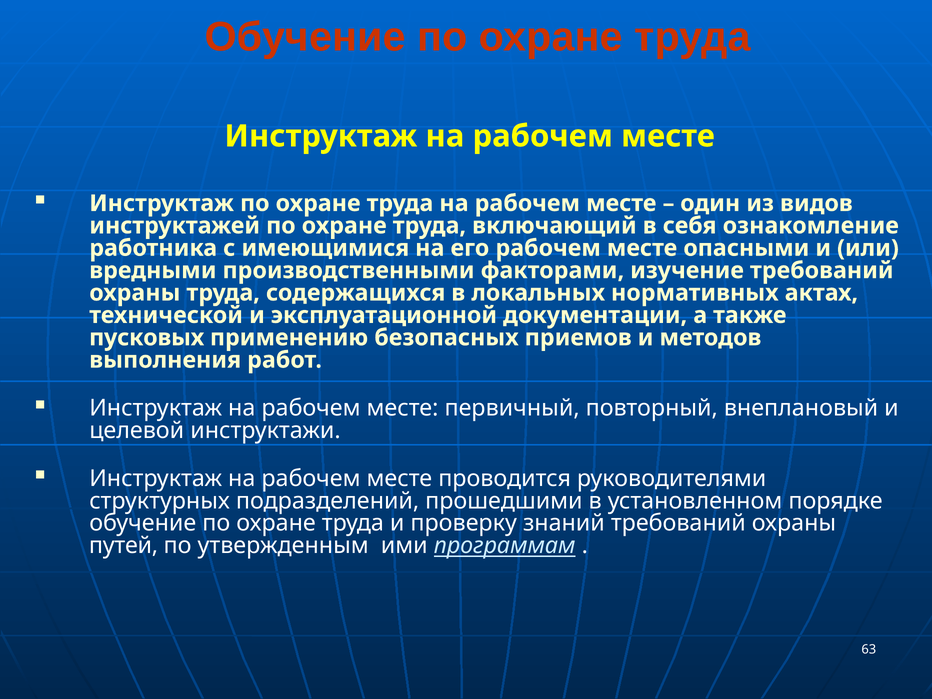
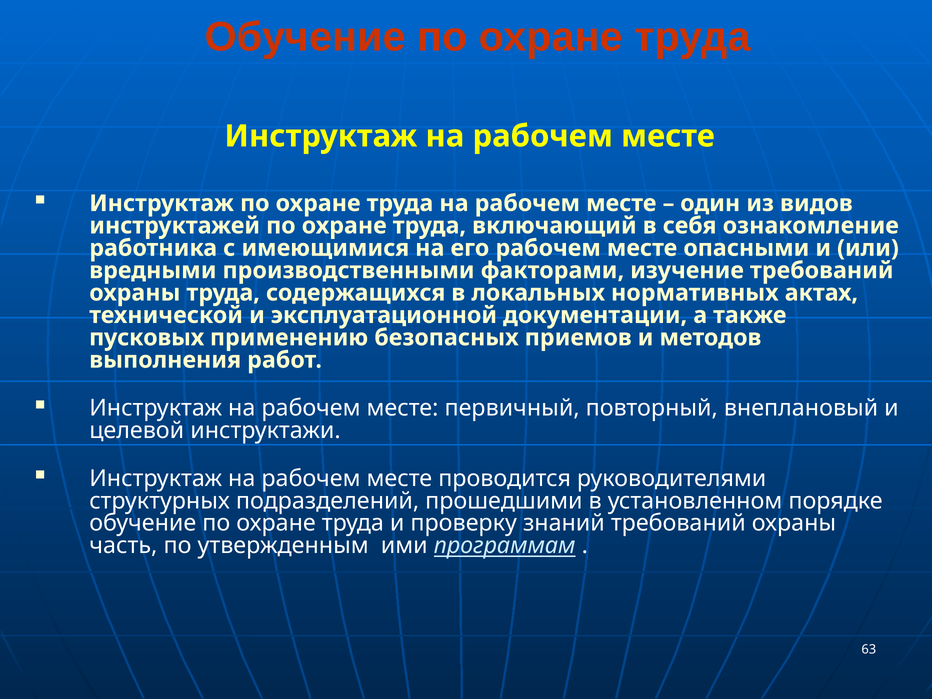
путей: путей -> часть (123, 546)
